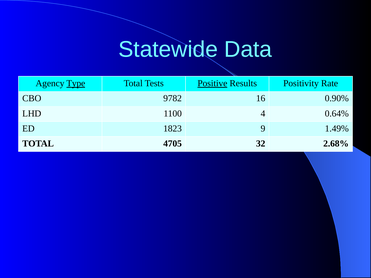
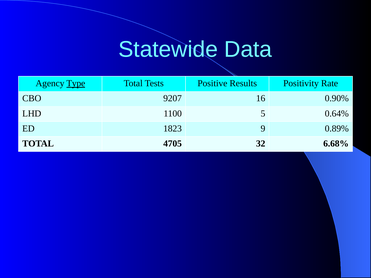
Positive underline: present -> none (212, 83)
9782: 9782 -> 9207 (173, 99)
4: 4 -> 5 (263, 114)
1.49%: 1.49% -> 0.89% (337, 129)
2.68%: 2.68% -> 6.68% (336, 144)
